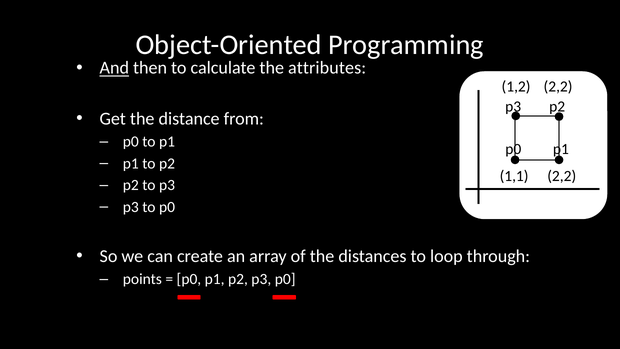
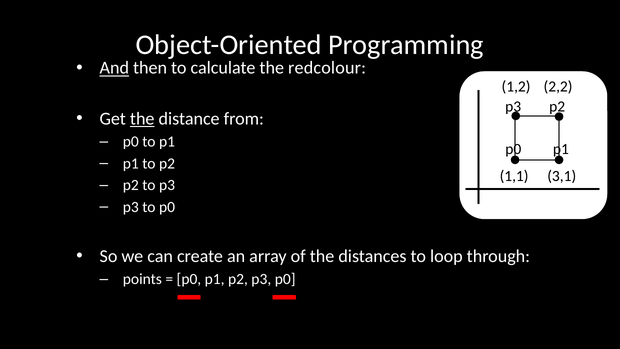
attributes: attributes -> redcolour (327, 68)
the underline: none -> present (142, 119)
2,2: 2,2 -> 3,1 (562, 176)
